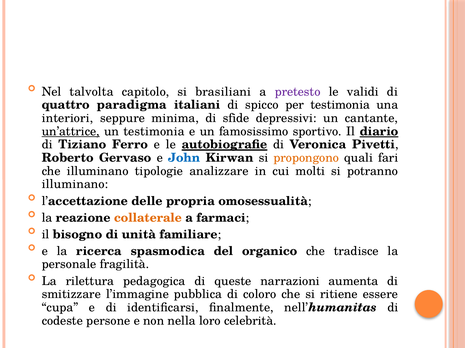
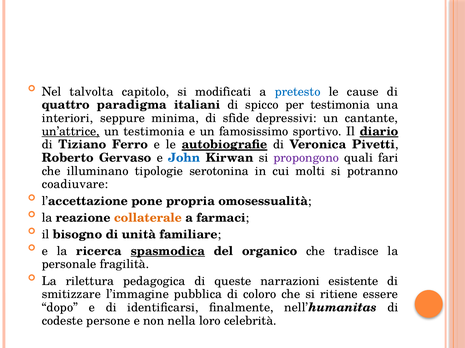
brasiliani: brasiliani -> modificati (223, 92)
pretesto colour: purple -> blue (298, 92)
validi: validi -> cause (363, 92)
propongono colour: orange -> purple (306, 158)
analizzare: analizzare -> serotonina (219, 171)
illuminano: illuminano -> coadiuvare (75, 185)
delle: delle -> pone (147, 201)
spasmodica underline: none -> present (168, 252)
aumenta: aumenta -> esistente (353, 282)
cupa: cupa -> dopo (60, 308)
